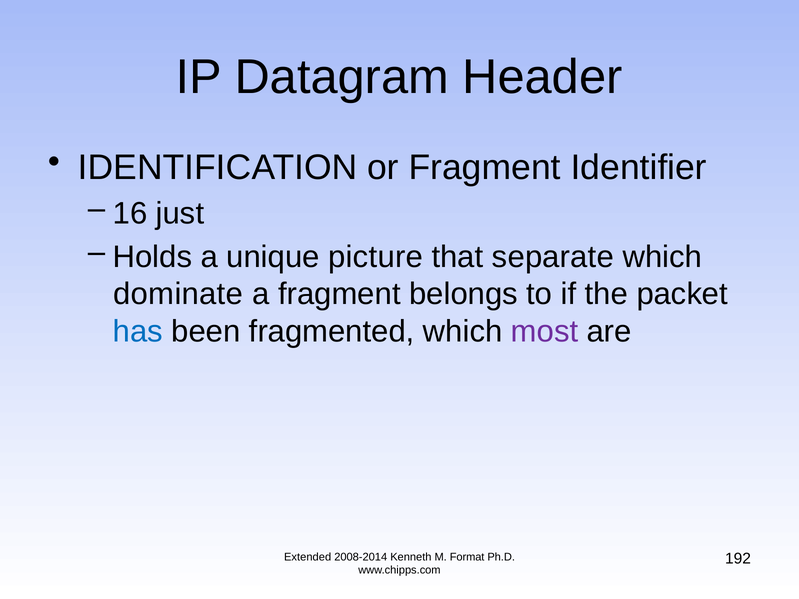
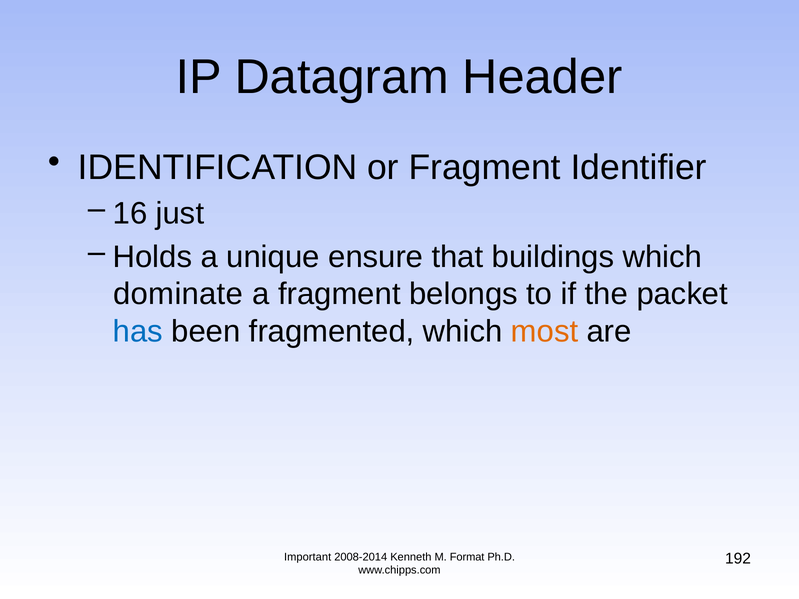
picture: picture -> ensure (376, 257)
separate: separate -> buildings (553, 257)
most colour: purple -> orange (545, 332)
Extended: Extended -> Important (308, 557)
